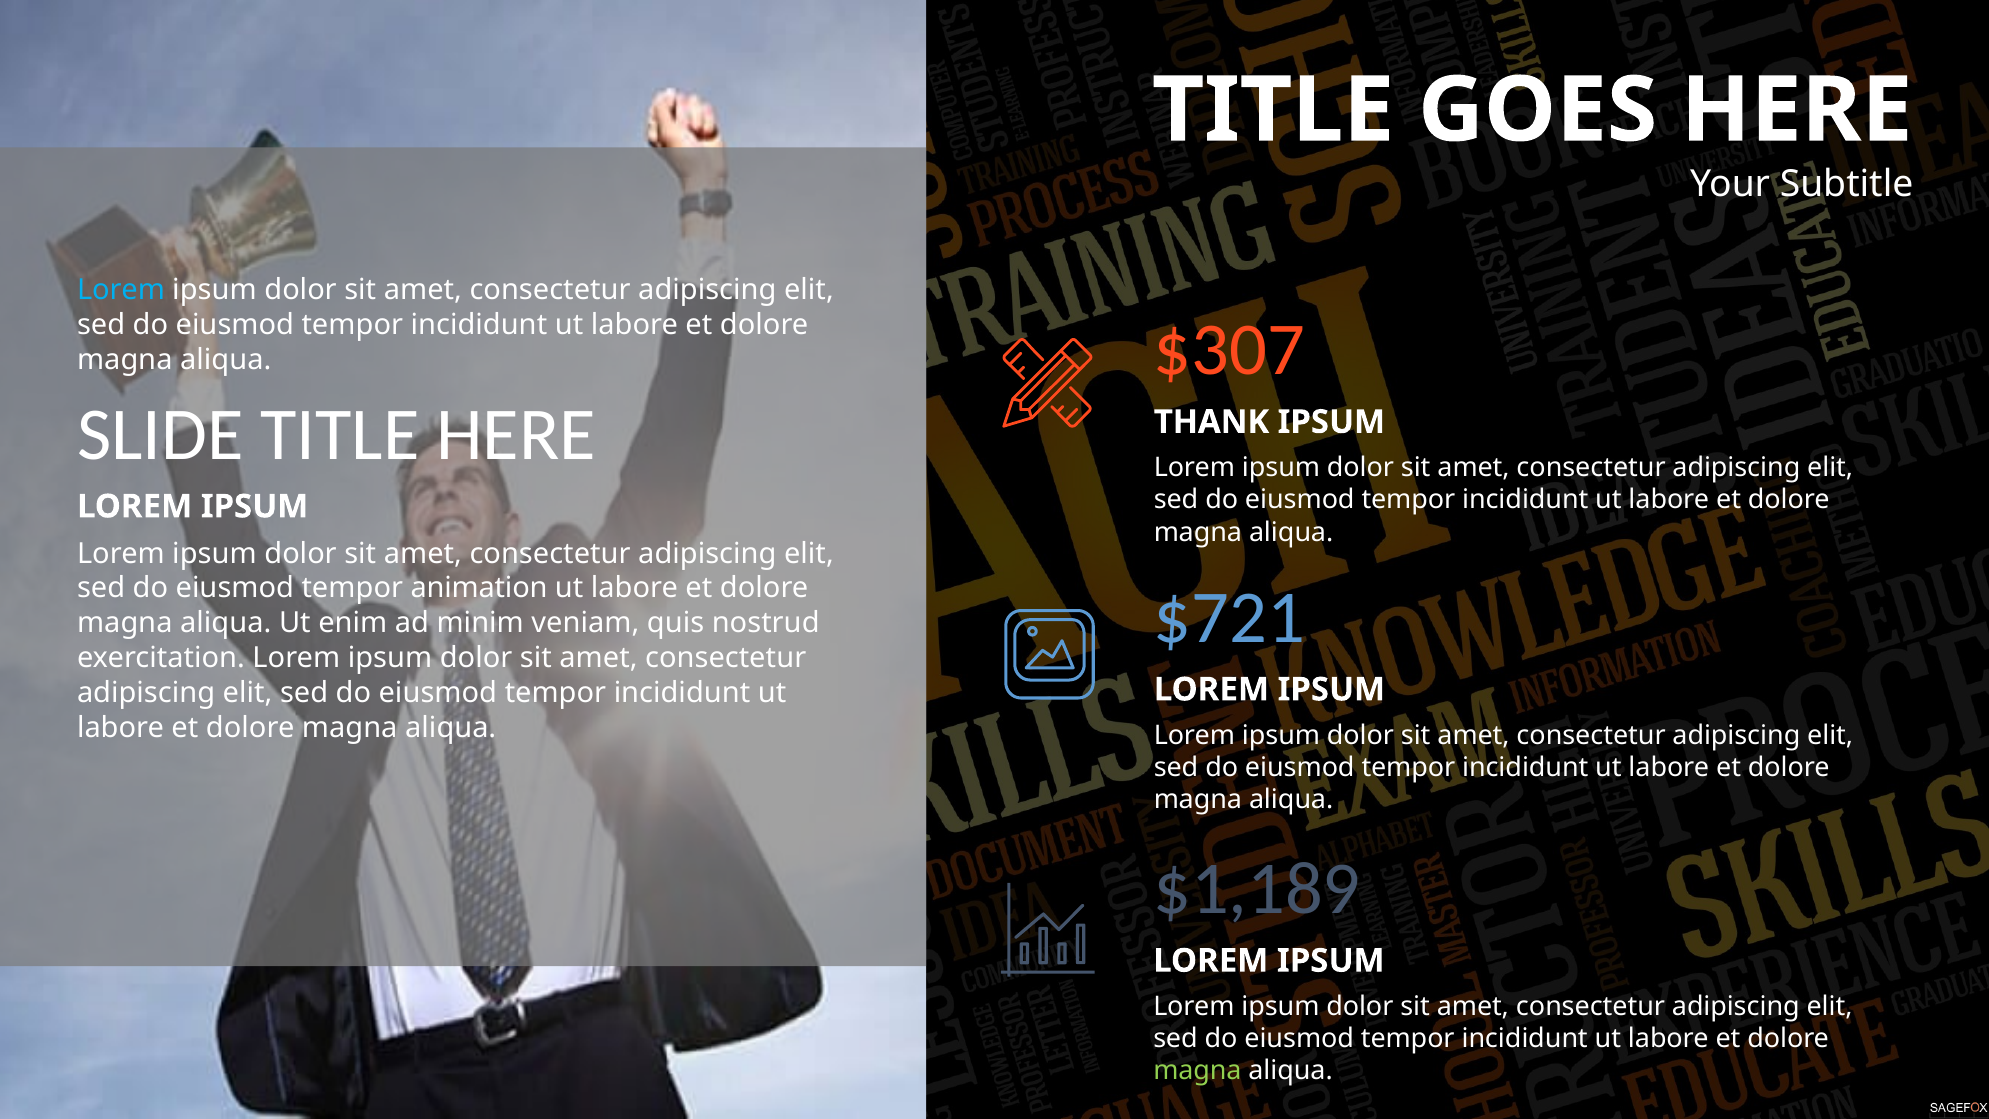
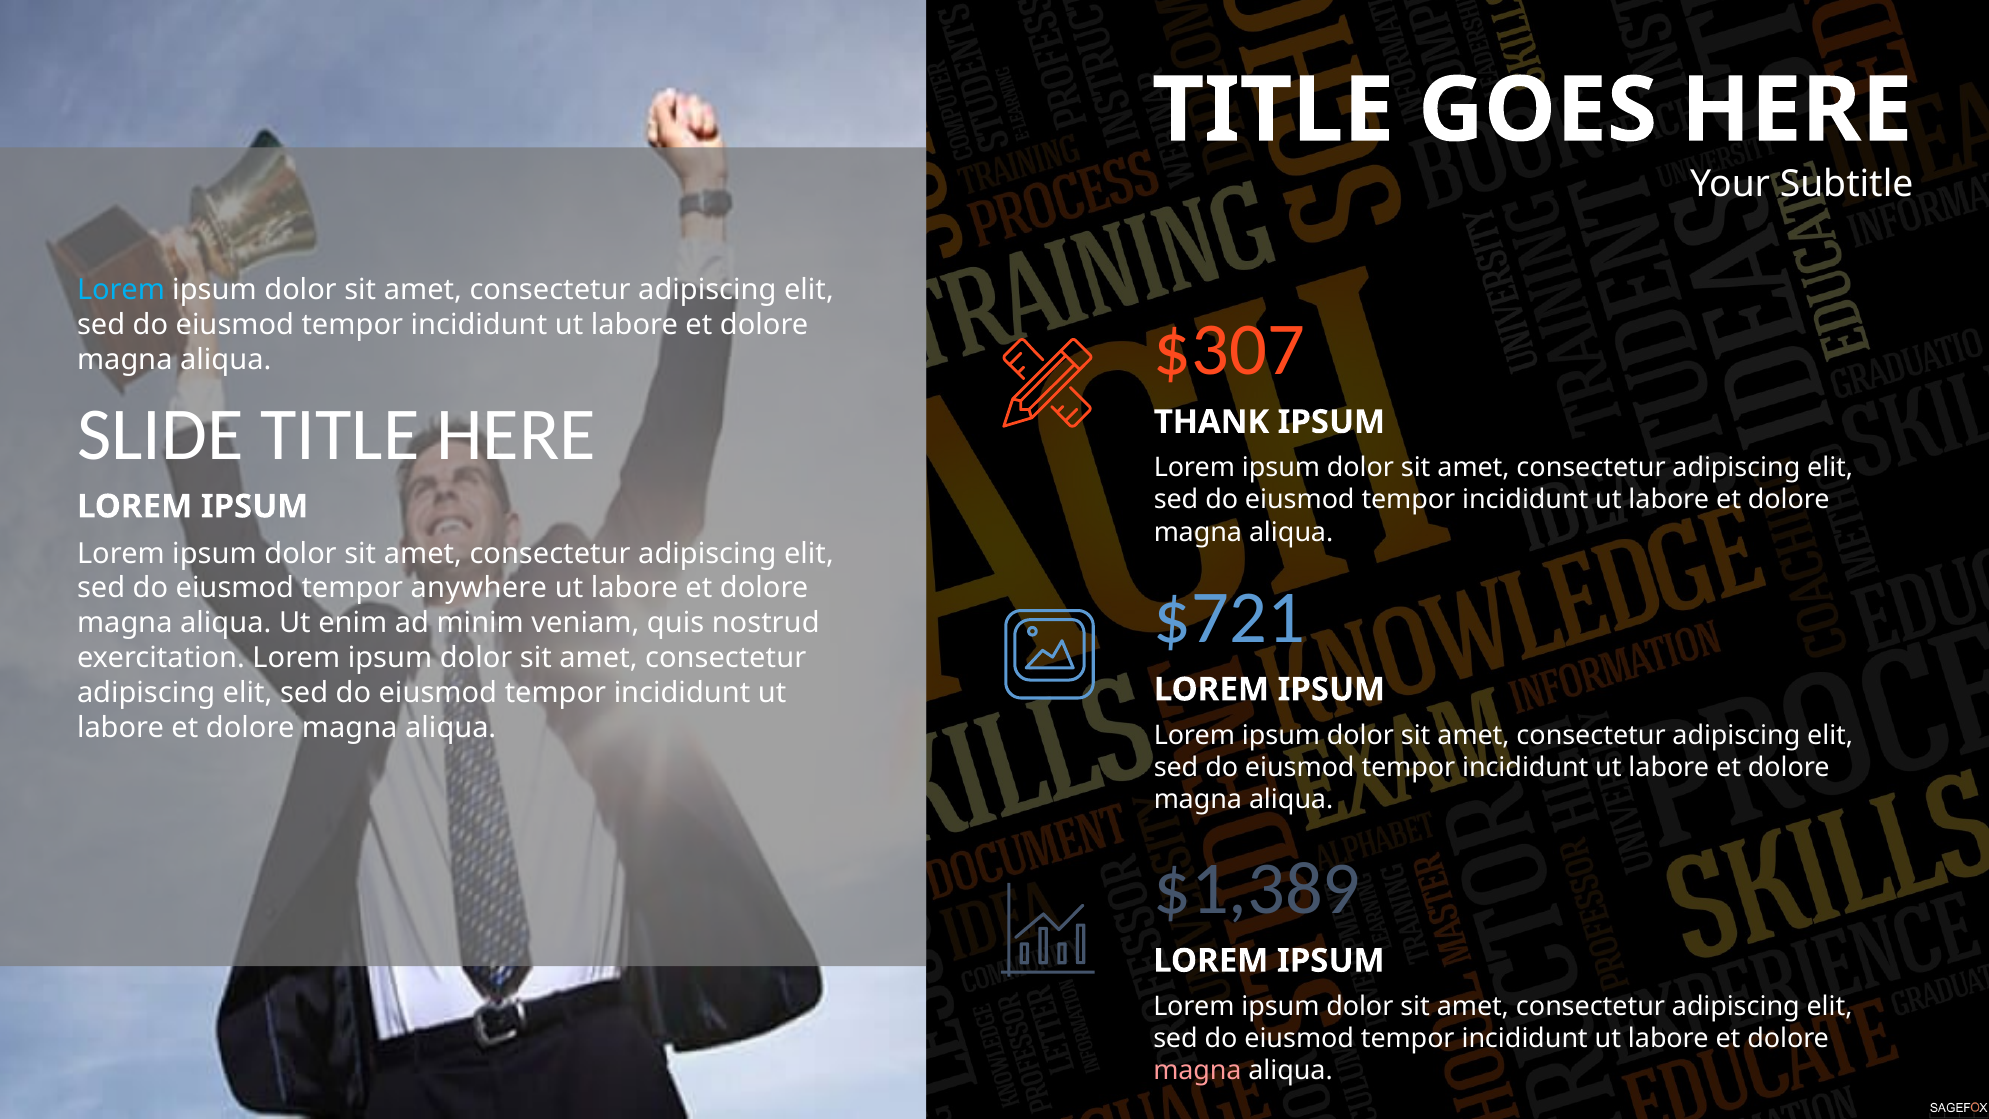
animation: animation -> anywhere (479, 588)
$1,189: $1,189 -> $1,389 (1257, 889)
magna colour: light green -> pink (1197, 1071)
